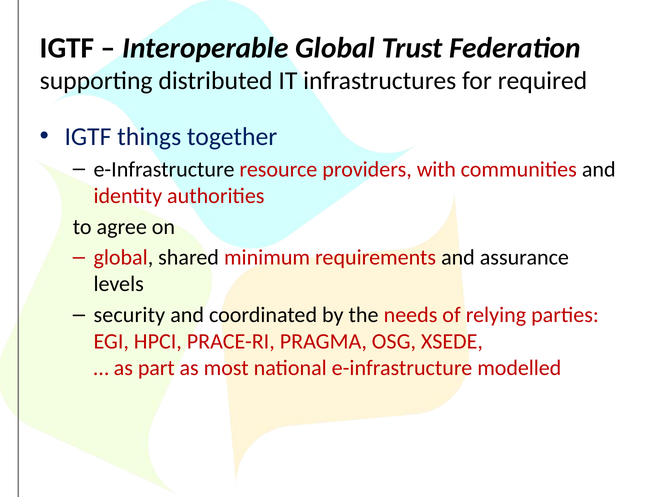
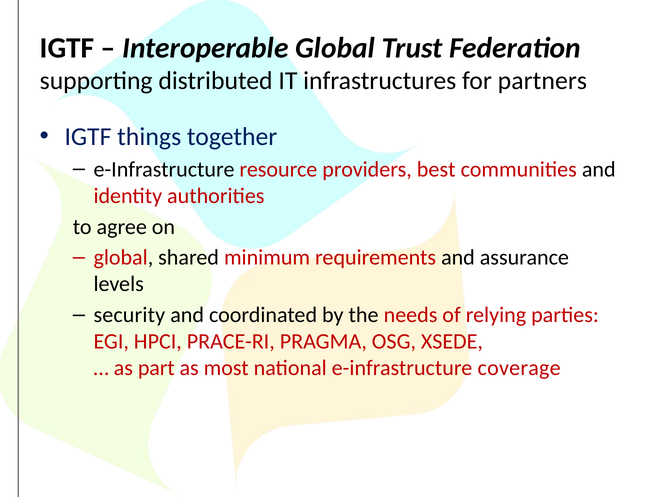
required: required -> partners (542, 81)
with: with -> best (436, 169)
modelled: modelled -> coverage (519, 368)
